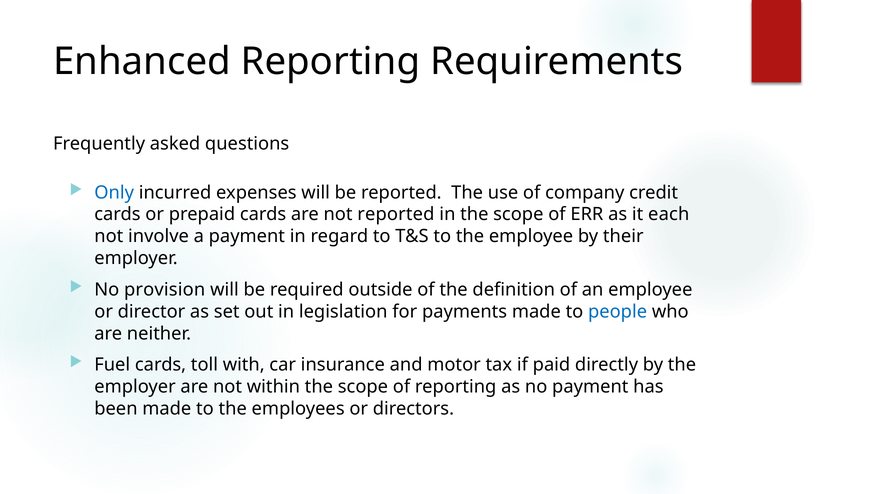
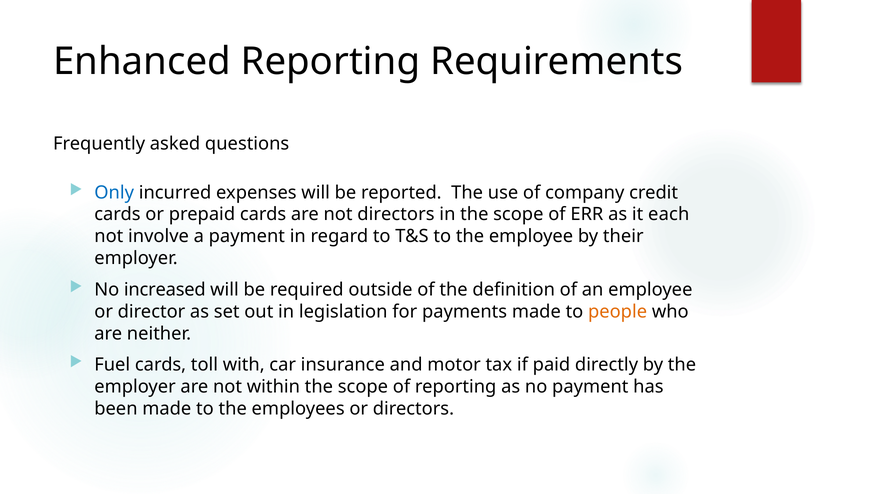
not reported: reported -> directors (396, 214)
provision: provision -> increased (165, 290)
people colour: blue -> orange (618, 311)
